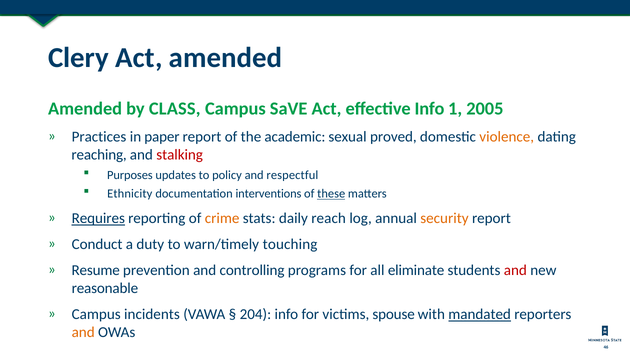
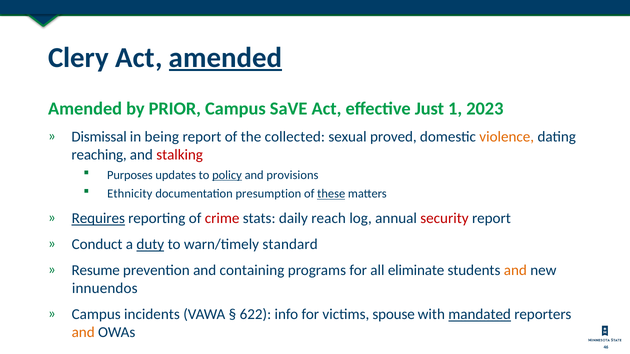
amended underline: none -> present (226, 58)
CLASS: CLASS -> PRIOR (175, 109)
effective Info: Info -> Just (429, 109)
2005: 2005 -> 2023 (485, 109)
Practices: Practices -> Dismissal (99, 137)
paper: paper -> being (162, 137)
academic: academic -> collected (295, 137)
policy underline: none -> present (227, 175)
respectful: respectful -> provisions (292, 175)
interventions: interventions -> presumption (268, 194)
crime colour: orange -> red (222, 219)
security colour: orange -> red (444, 219)
duty underline: none -> present (150, 245)
touching: touching -> standard (290, 245)
controlling: controlling -> containing (252, 271)
and colour: red -> orange (515, 271)
reasonable: reasonable -> innuendos (105, 289)
204: 204 -> 622 (255, 315)
